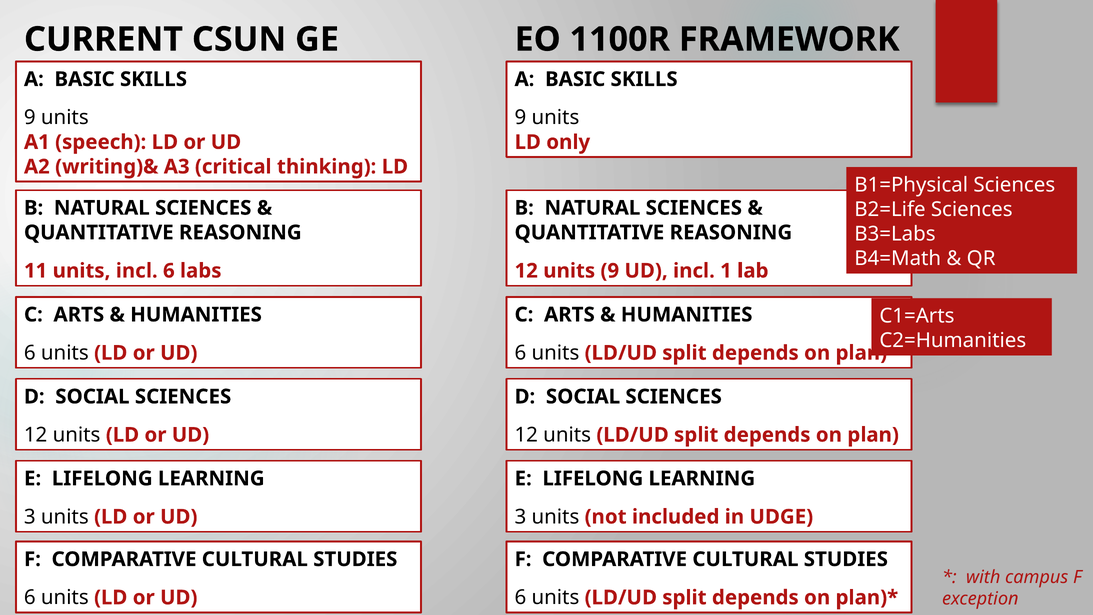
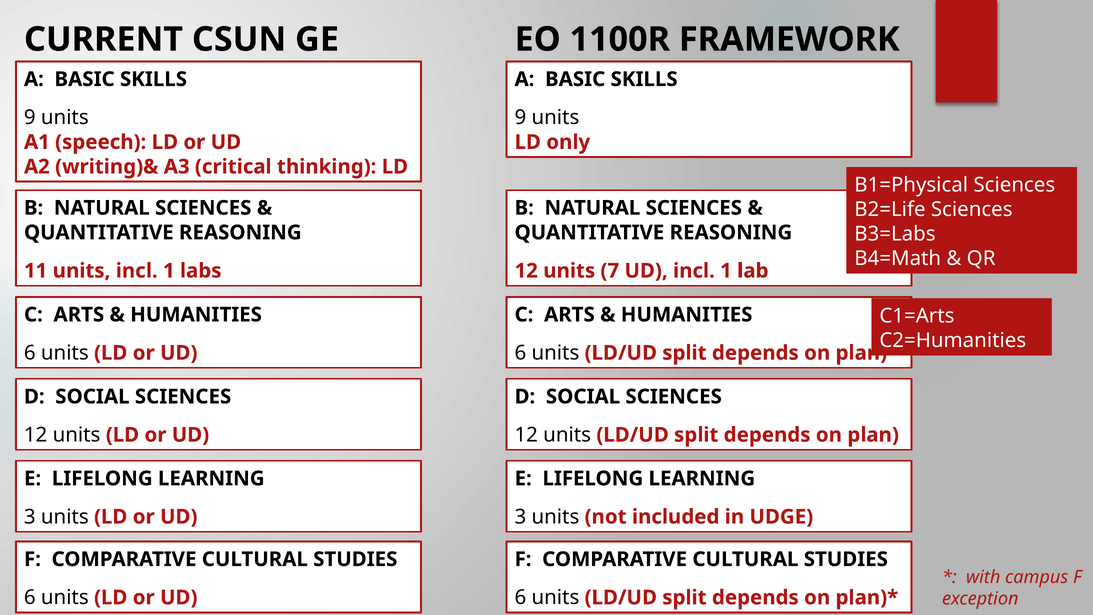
units incl 6: 6 -> 1 (169, 271)
units 9: 9 -> 7 (610, 271)
